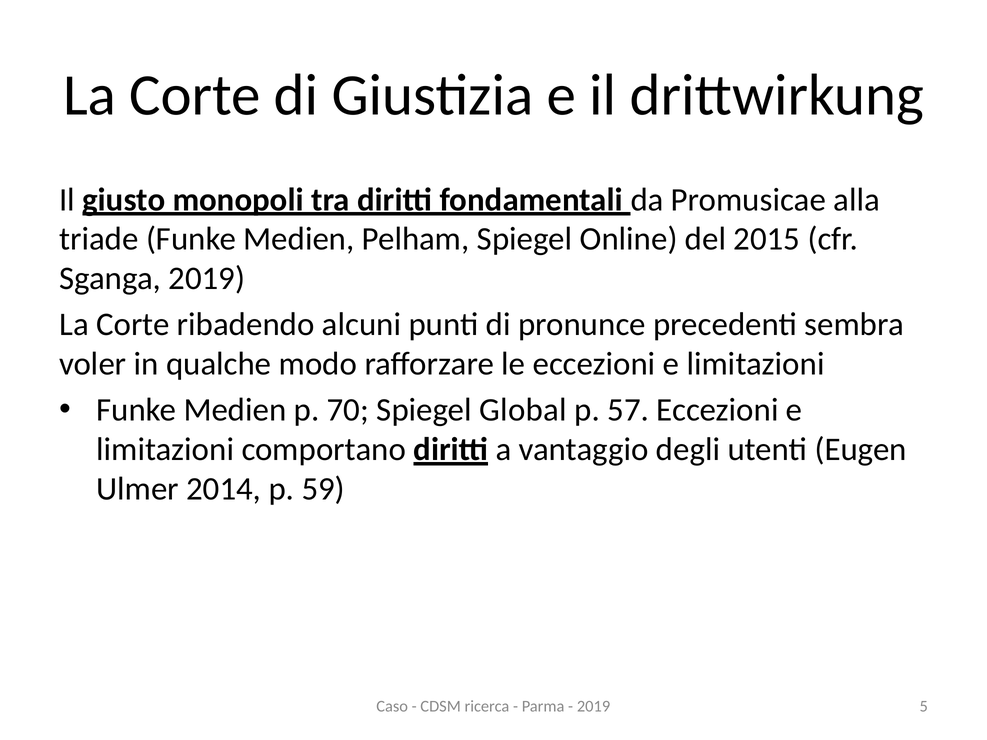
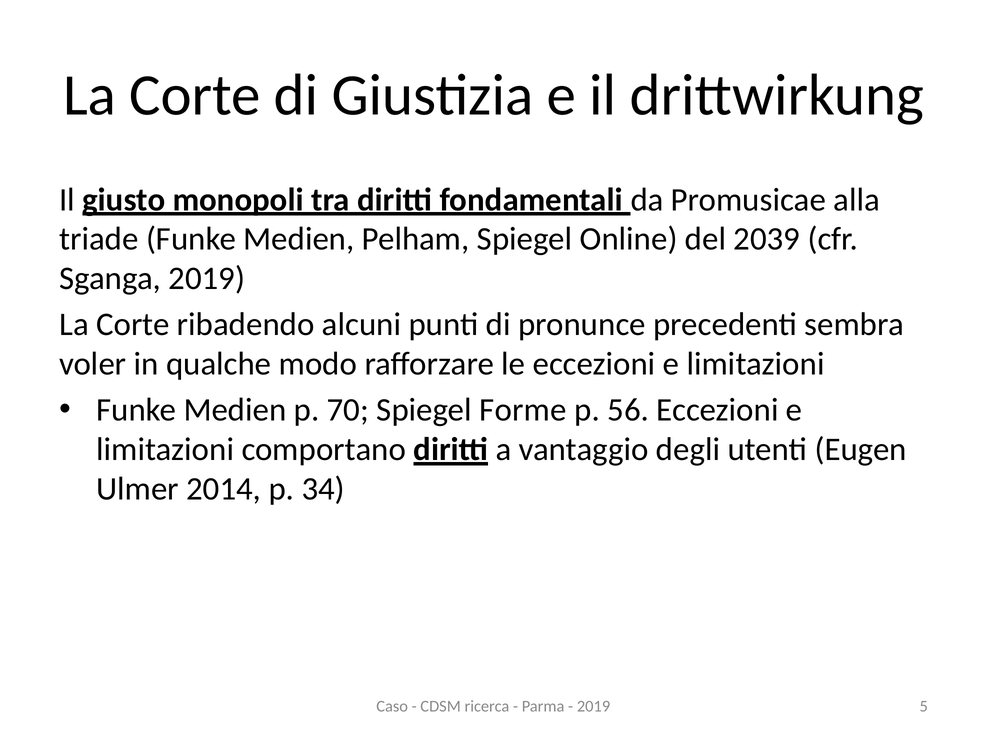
2015: 2015 -> 2039 (767, 239)
Global: Global -> Forme (523, 410)
57: 57 -> 56 (628, 410)
59: 59 -> 34 (323, 489)
